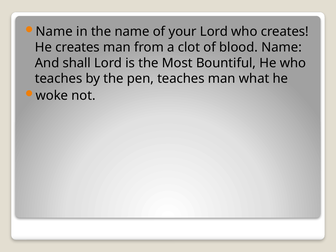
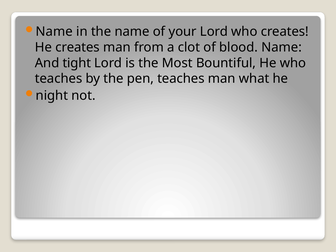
shall: shall -> tight (77, 63)
woke: woke -> night (52, 96)
